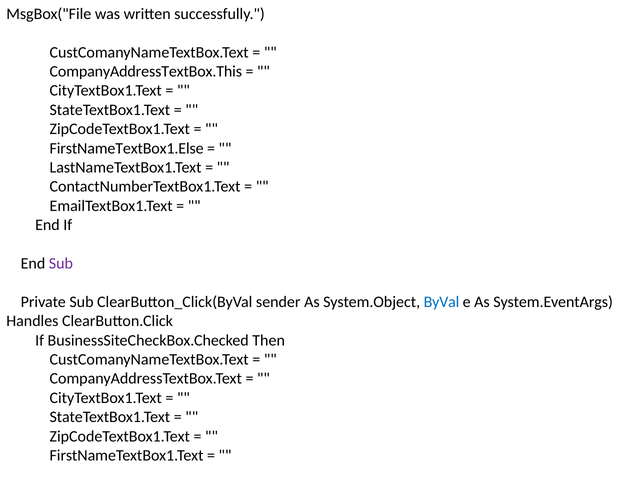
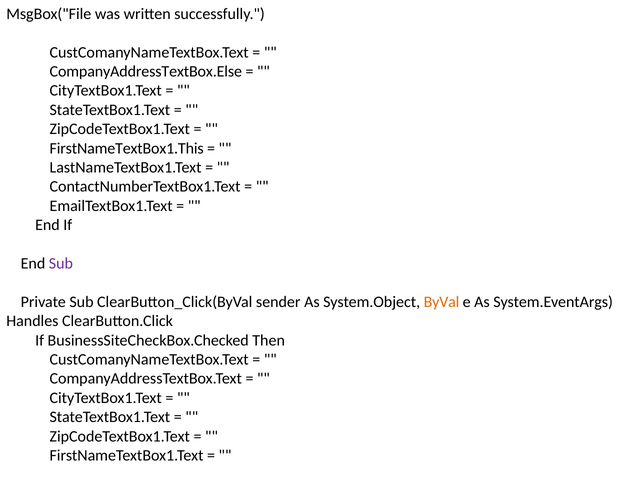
CompanyAddressTextBox.This: CompanyAddressTextBox.This -> CompanyAddressTextBox.Else (146, 71)
FirstNameTextBox1.Else: FirstNameTextBox1.Else -> FirstNameTextBox1.This (127, 148)
ByVal colour: blue -> orange (442, 302)
